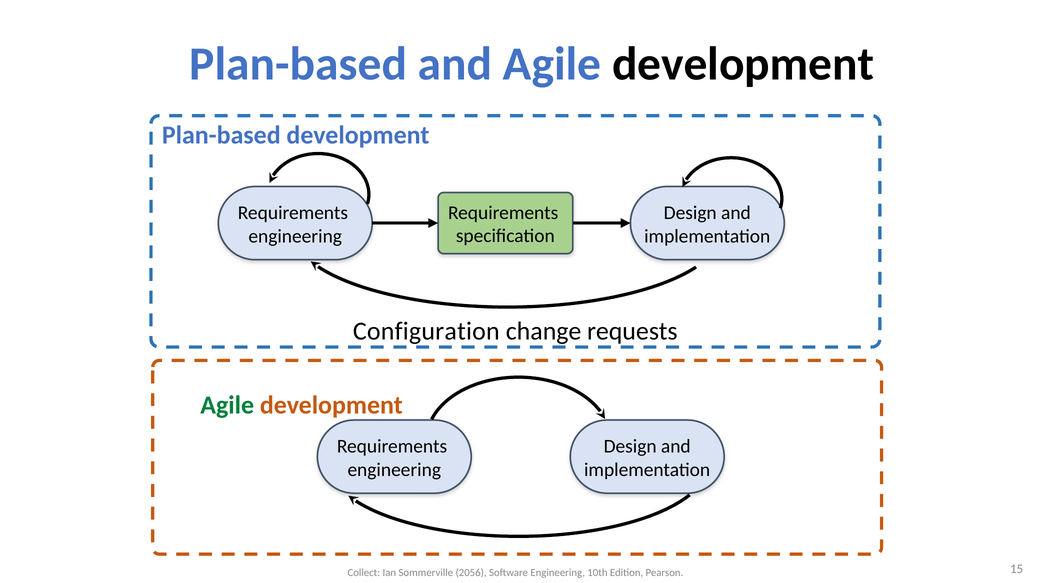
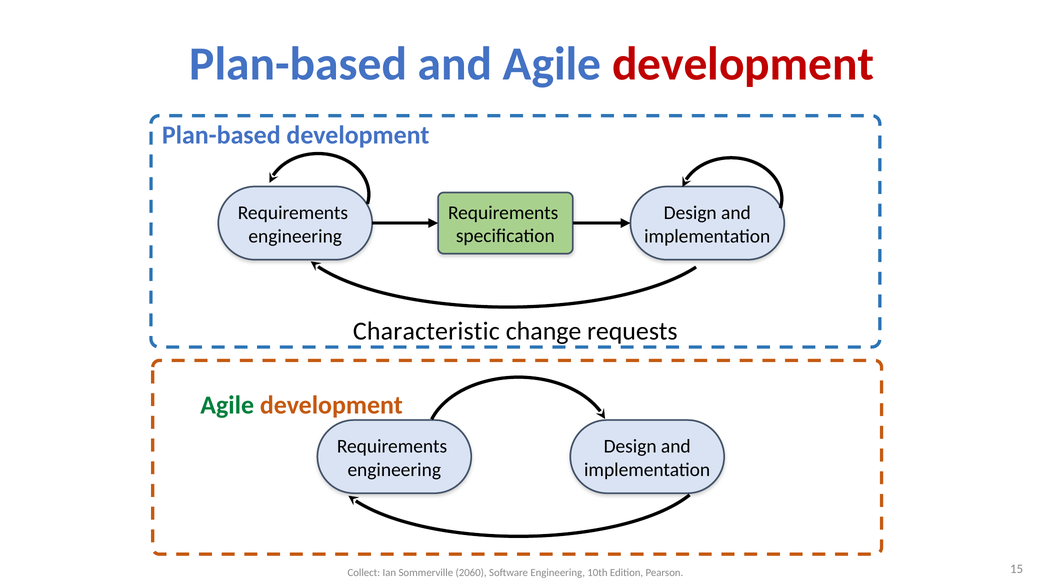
development colour: black -> red (743, 64)
Configuration: Configuration -> Characteristic (426, 331)
2056: 2056 -> 2060 (471, 573)
